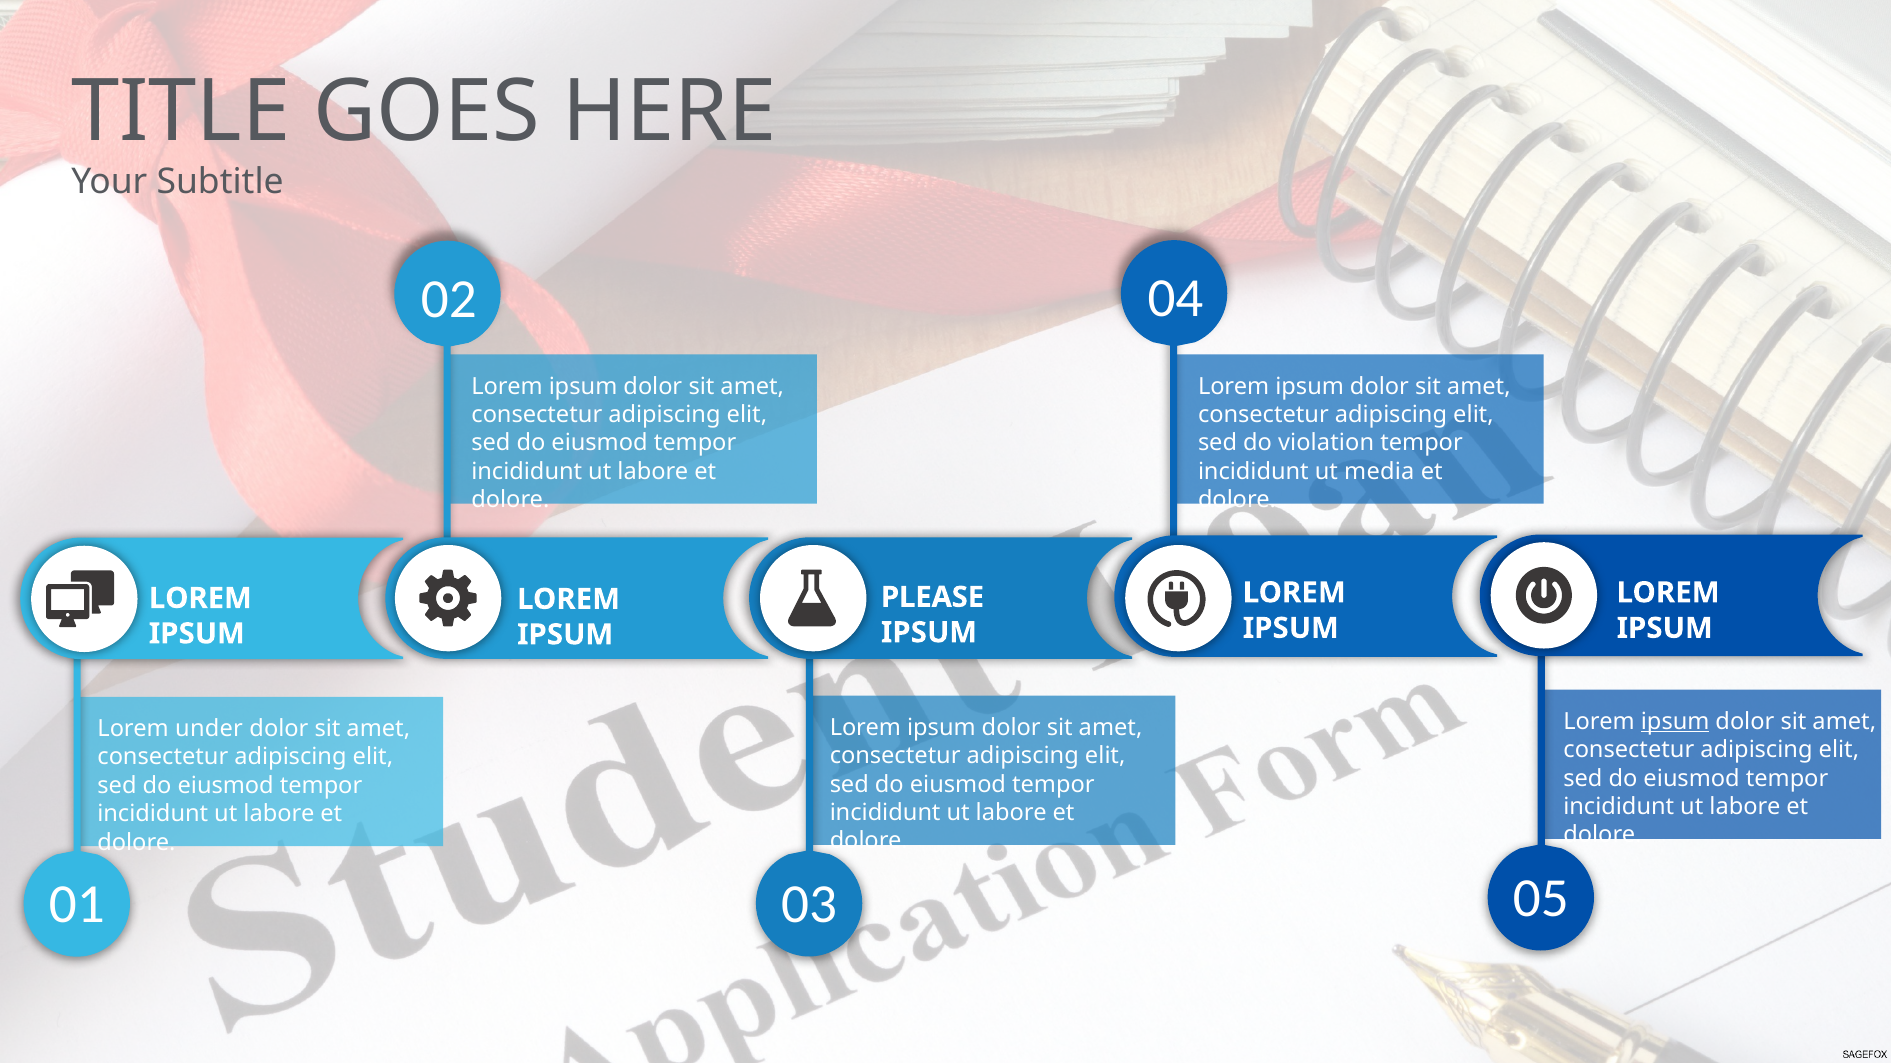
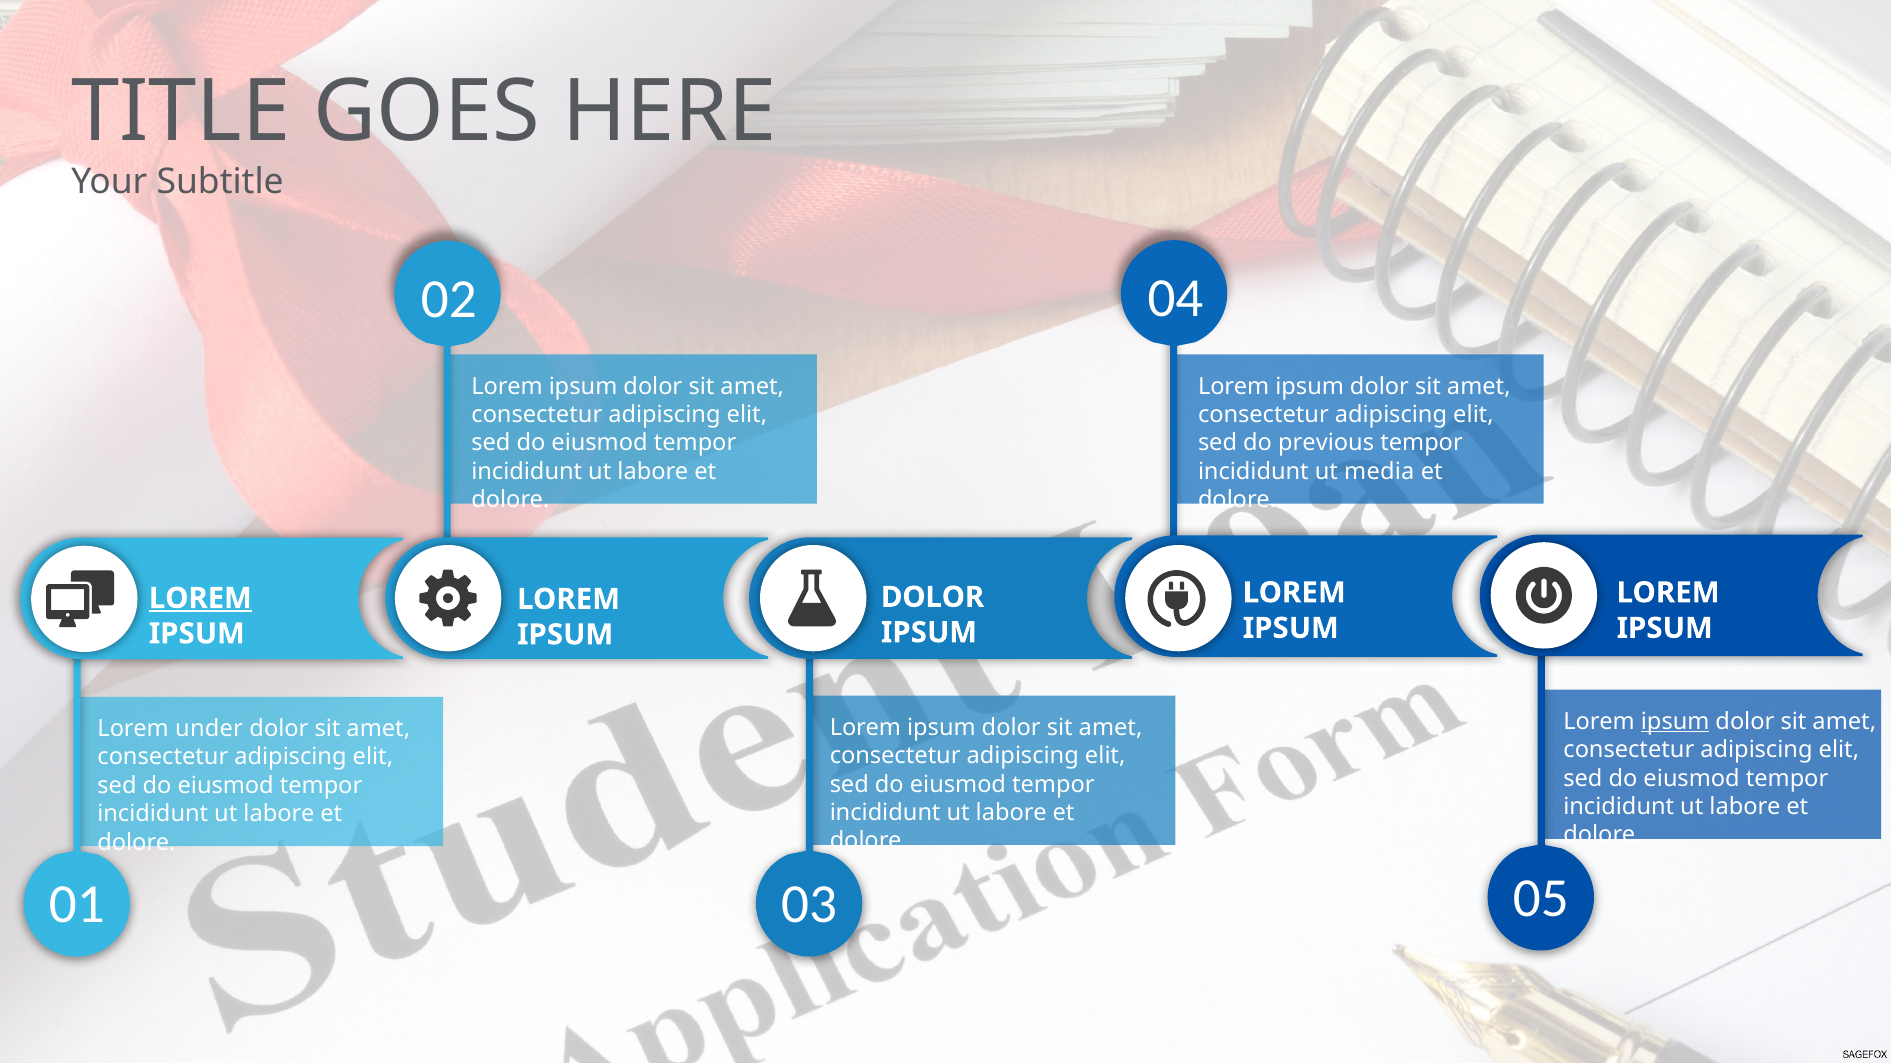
violation: violation -> previous (1326, 443)
PLEASE: PLEASE -> DOLOR (933, 598)
LOREM underline: none -> present (200, 599)
